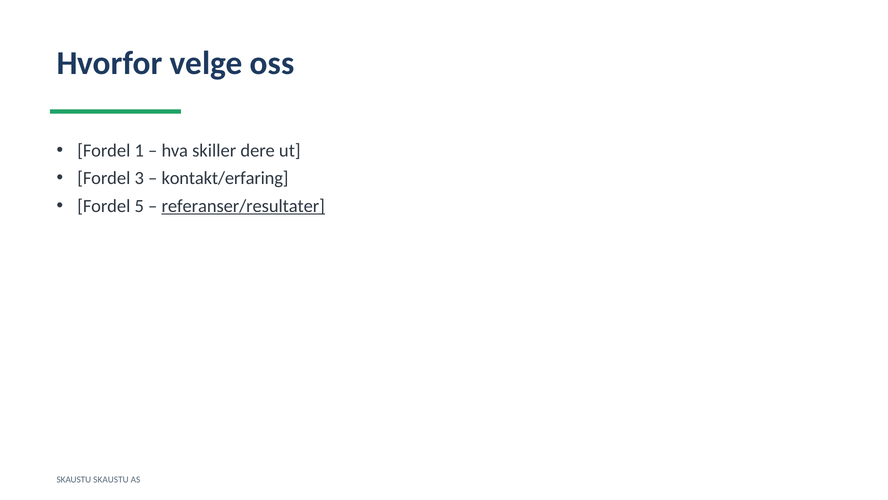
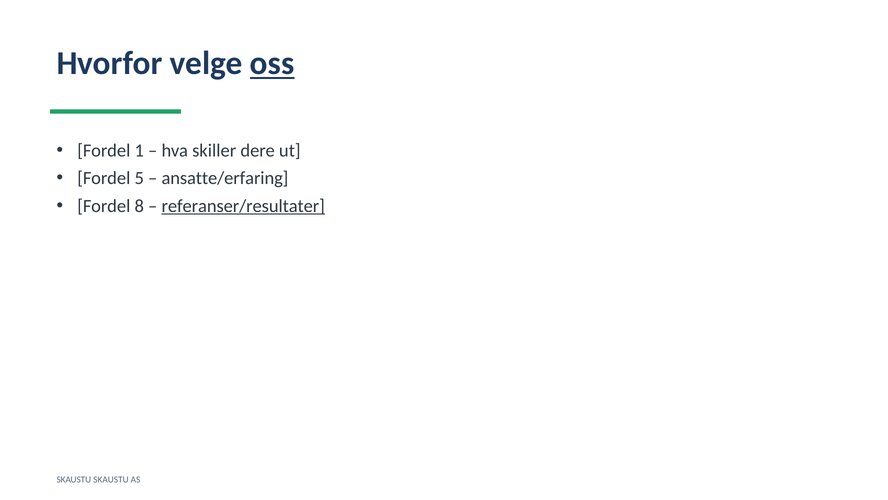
oss underline: none -> present (272, 63)
3: 3 -> 5 (139, 178)
kontakt/erfaring: kontakt/erfaring -> ansatte/erfaring (225, 178)
5: 5 -> 8 (139, 206)
